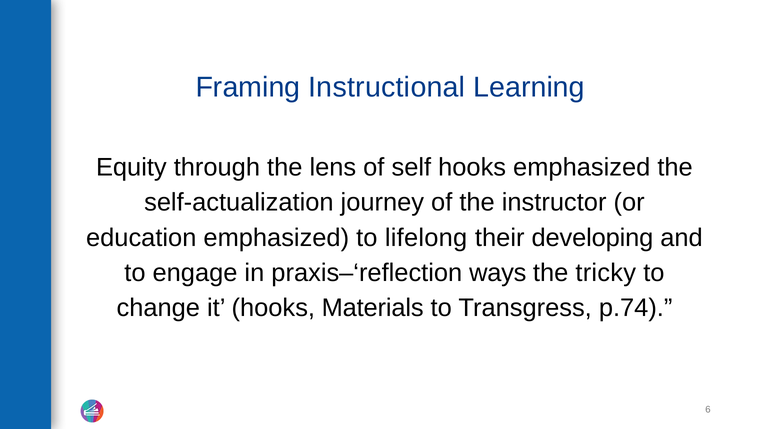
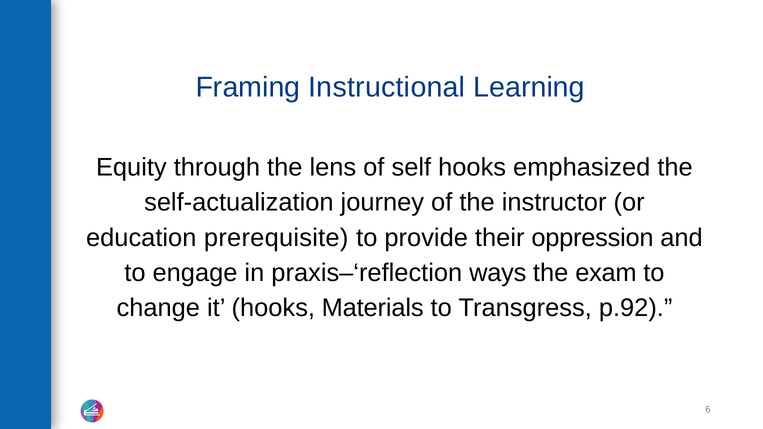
education emphasized: emphasized -> prerequisite (276, 238)
lifelong: lifelong -> provide (426, 238)
developing: developing -> oppression (593, 238)
tricky: tricky -> exam (606, 273)
p.74: p.74 -> p.92 (636, 308)
